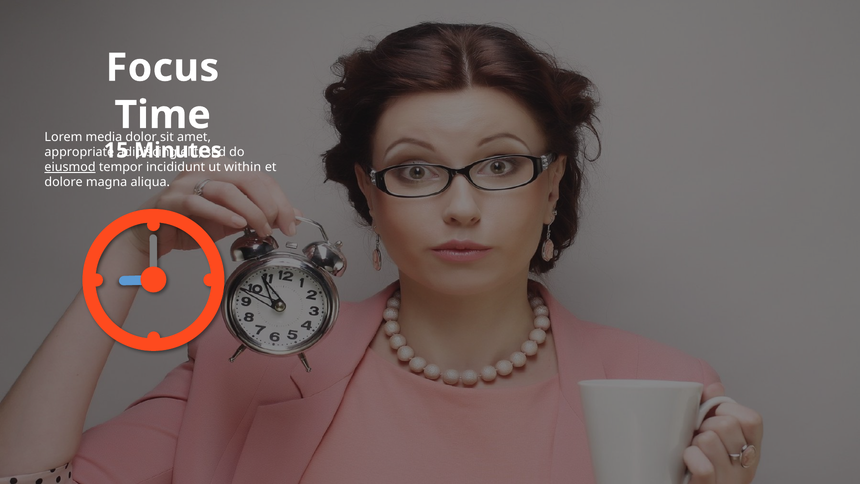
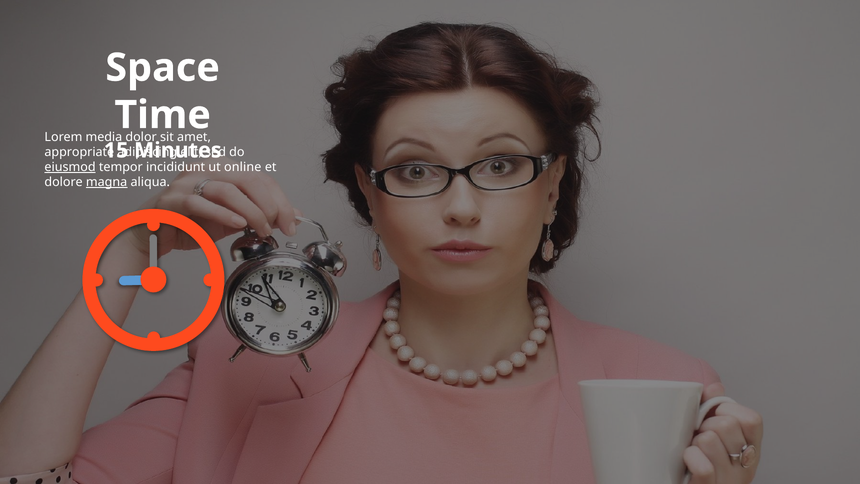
Focus: Focus -> Space (163, 68)
within: within -> online (243, 167)
magna underline: none -> present (107, 182)
